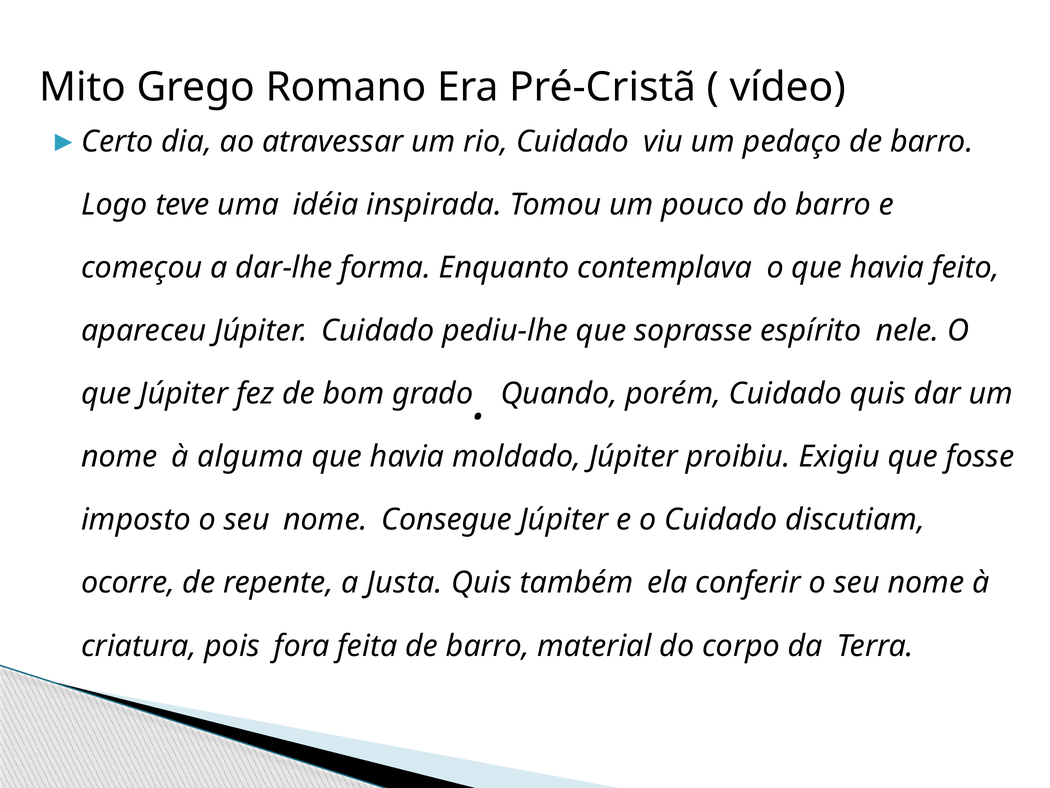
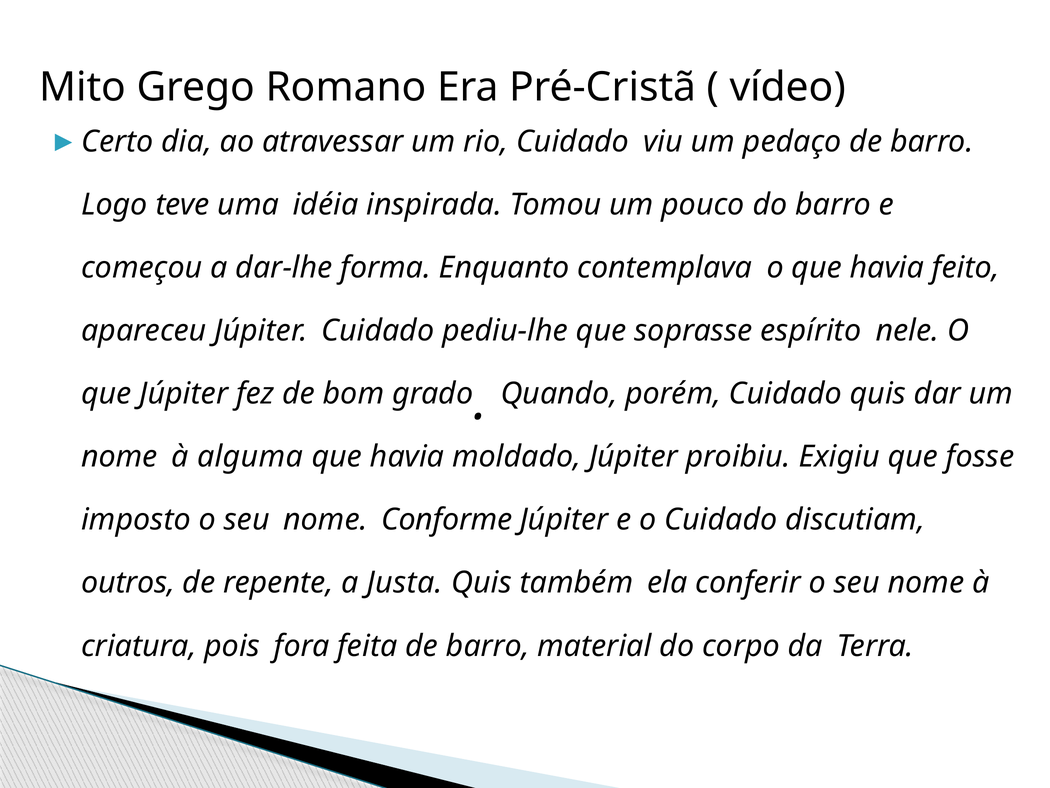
Consegue: Consegue -> Conforme (447, 520)
ocorre: ocorre -> outros (128, 583)
